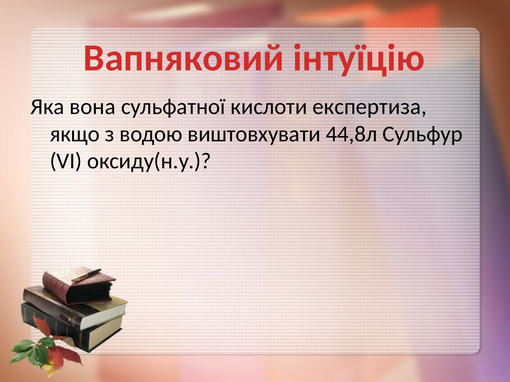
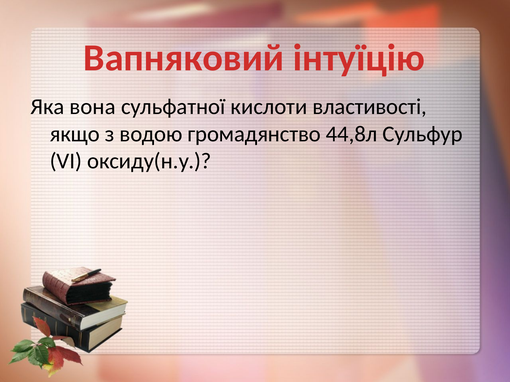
експертиза: експертиза -> властивості (370, 107)
виштовхувати: виштовхувати -> громадянство (254, 134)
